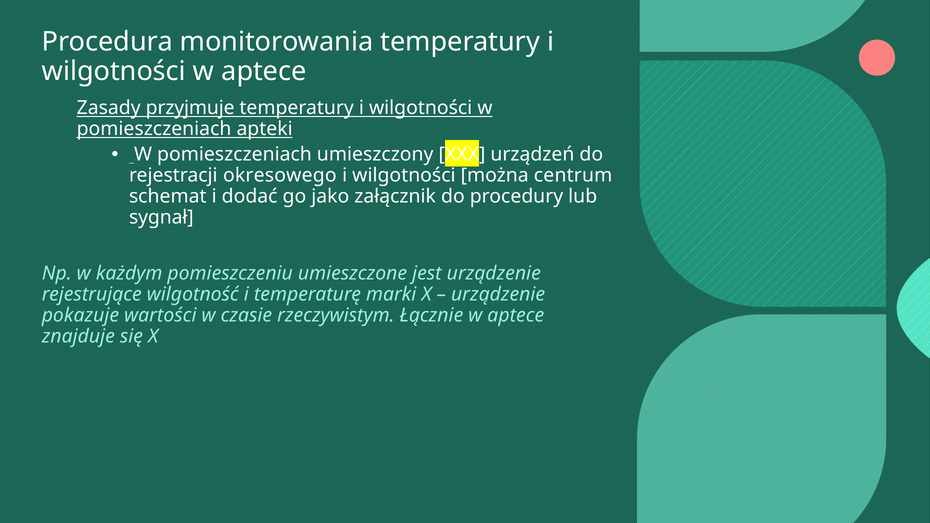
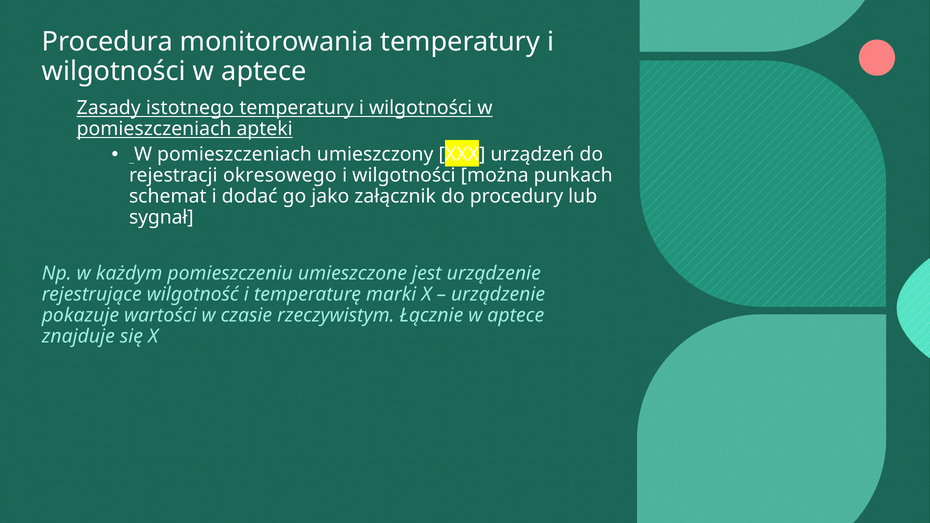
przyjmuje: przyjmuje -> istotnego (190, 108)
centrum: centrum -> punkach (573, 175)
